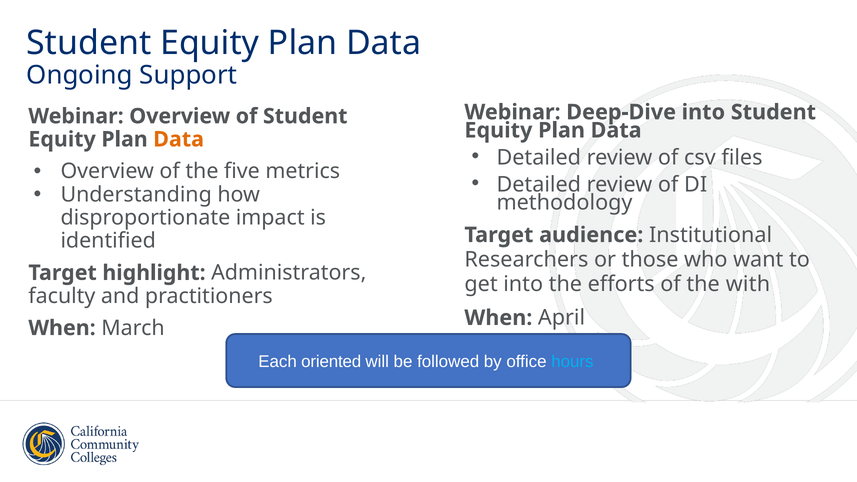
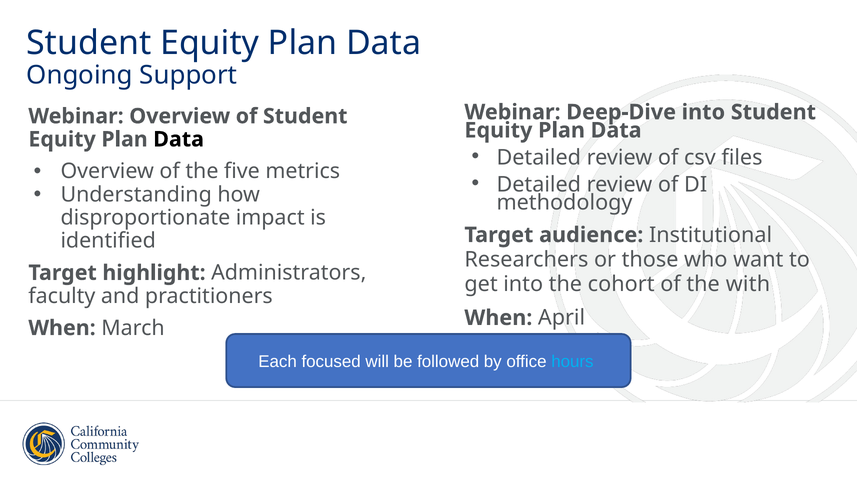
Data colour: orange -> black (179, 139)
efforts: efforts -> cohort (621, 284)
oriented: oriented -> focused (331, 362)
